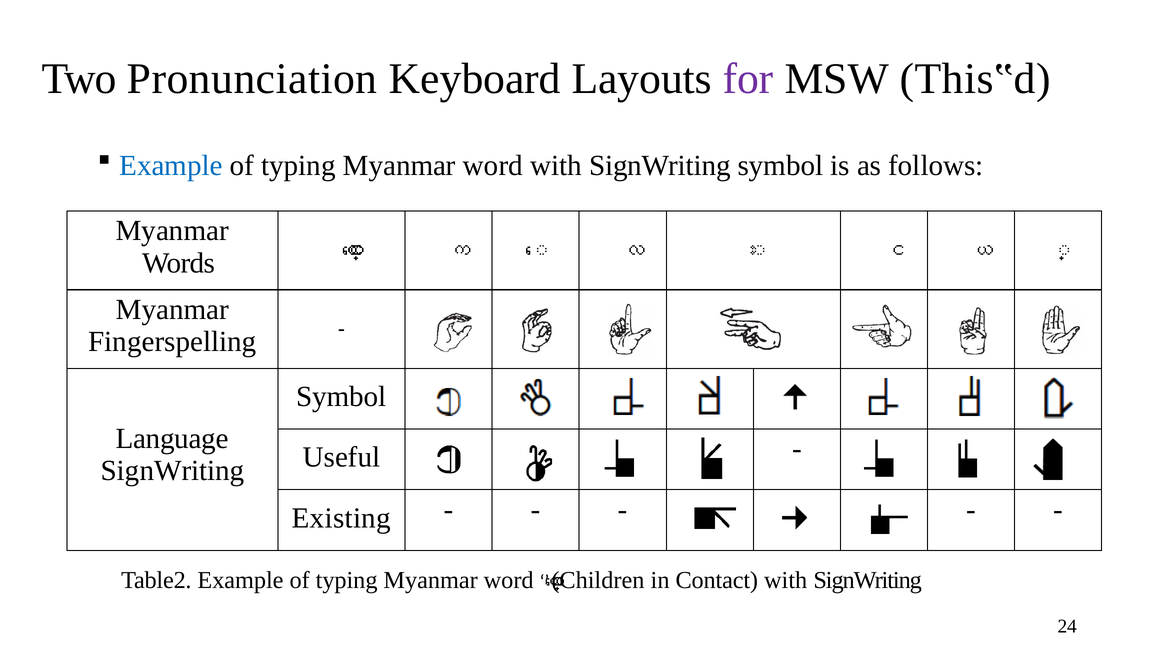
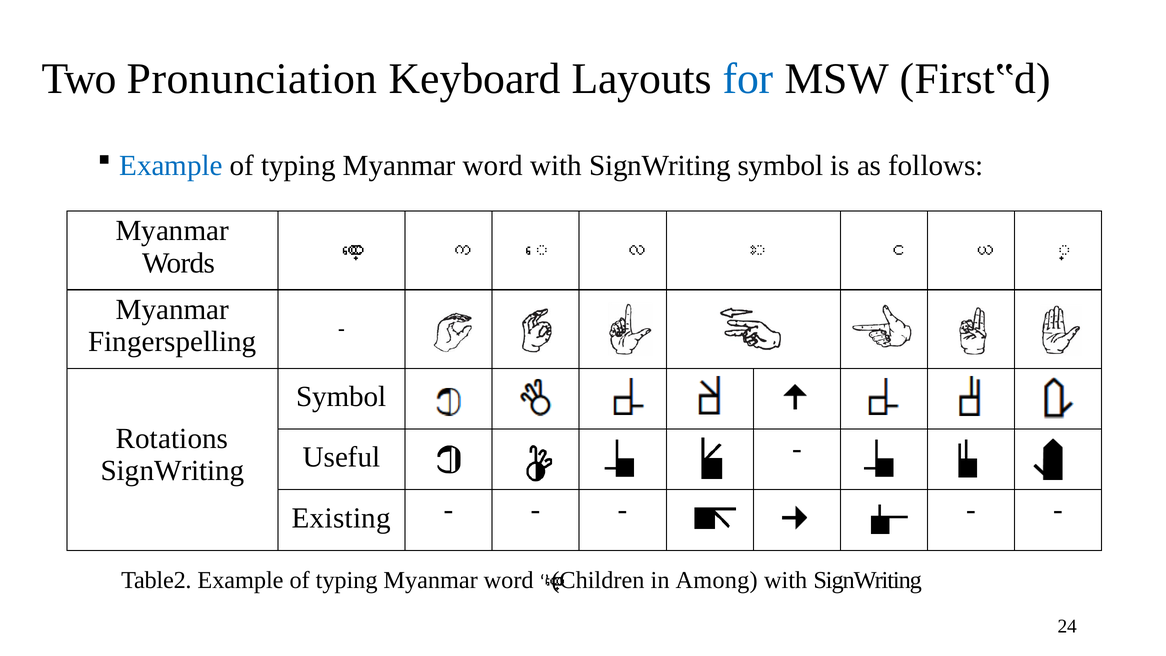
for colour: purple -> blue (748, 79)
This‟d: This‟d -> First‟d (975, 79)
Language: Language -> Rotations (172, 438)
Contact: Contact -> Among (717, 580)
